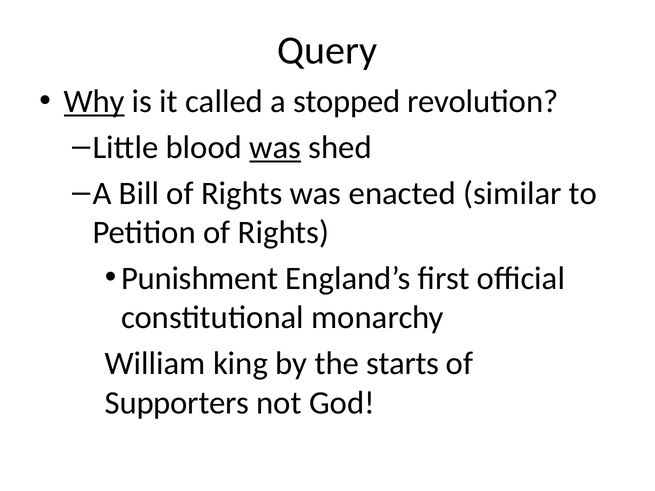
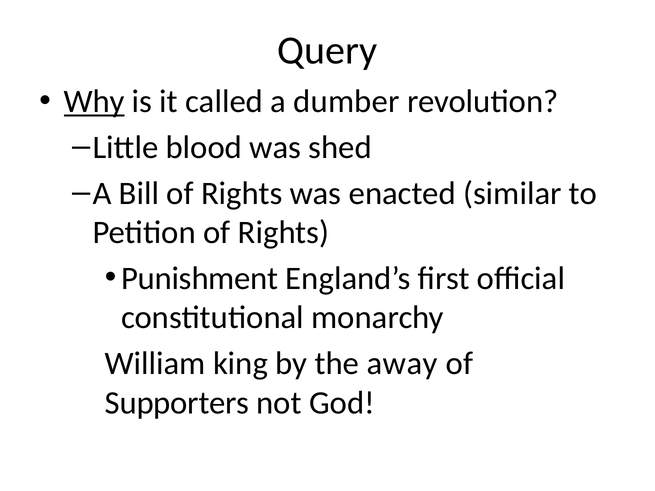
stopped: stopped -> dumber (347, 102)
was underline: present -> none (275, 147)
starts: starts -> away (402, 364)
